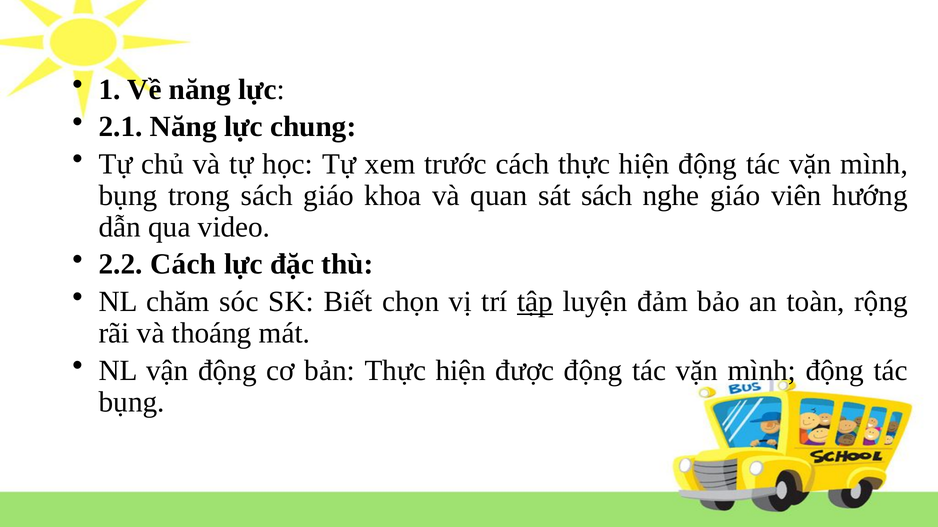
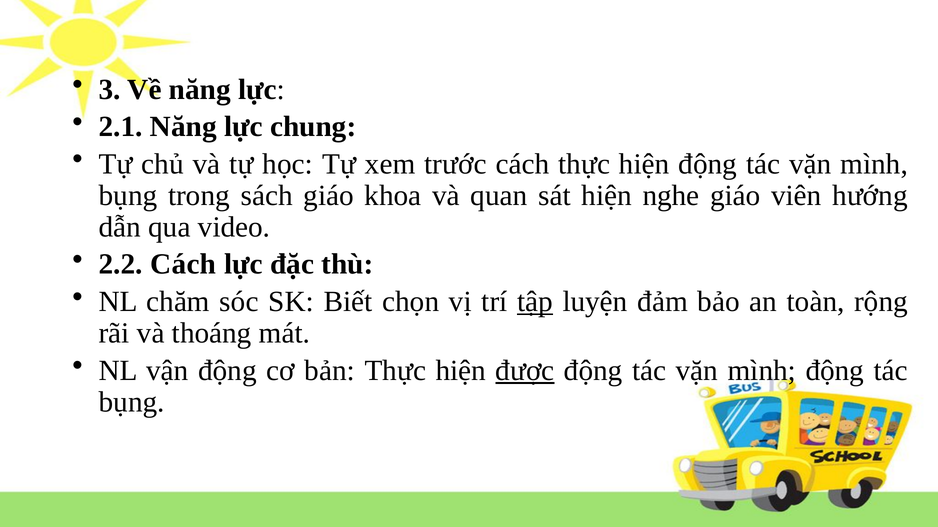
1: 1 -> 3 (110, 89)
sát sách: sách -> hiện (607, 196)
được underline: none -> present (525, 371)
